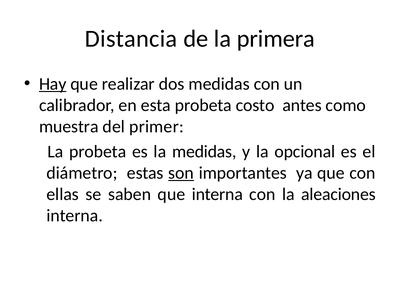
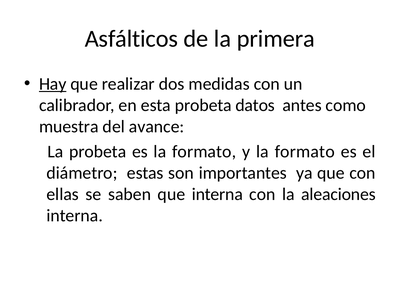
Distancia: Distancia -> Asfálticos (131, 39)
costo: costo -> datos (255, 105)
primer: primer -> avance (157, 127)
es la medidas: medidas -> formato (204, 151)
y la opcional: opcional -> formato (305, 151)
son underline: present -> none (181, 173)
